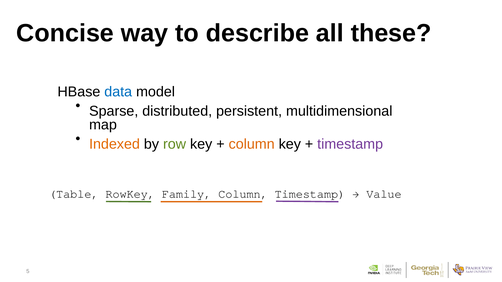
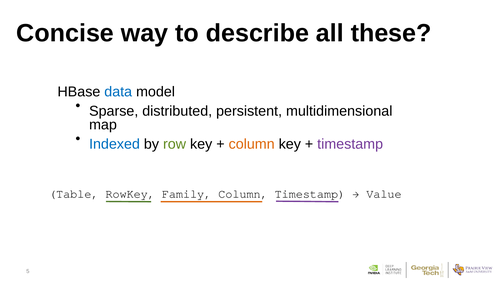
Indexed colour: orange -> blue (115, 144)
